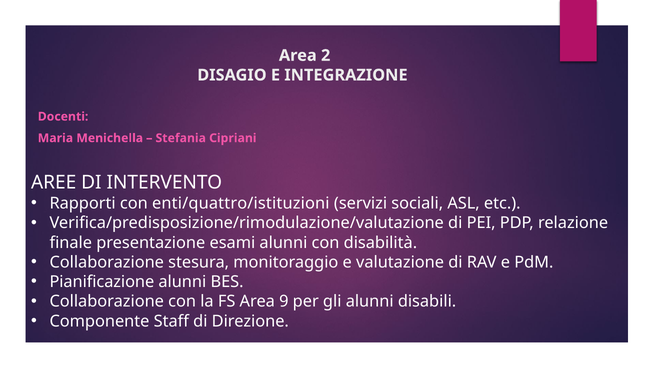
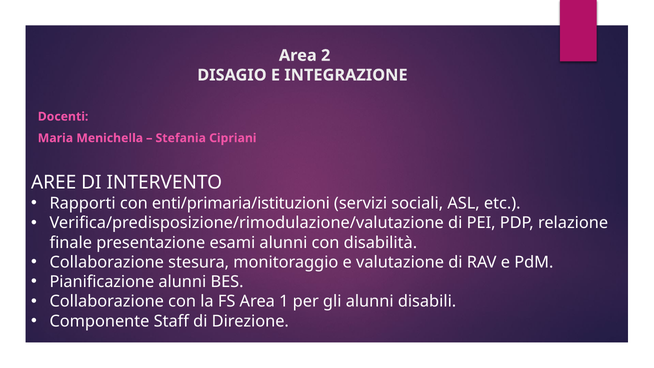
enti/quattro/istituzioni: enti/quattro/istituzioni -> enti/primaria/istituzioni (241, 203)
9: 9 -> 1 (284, 301)
